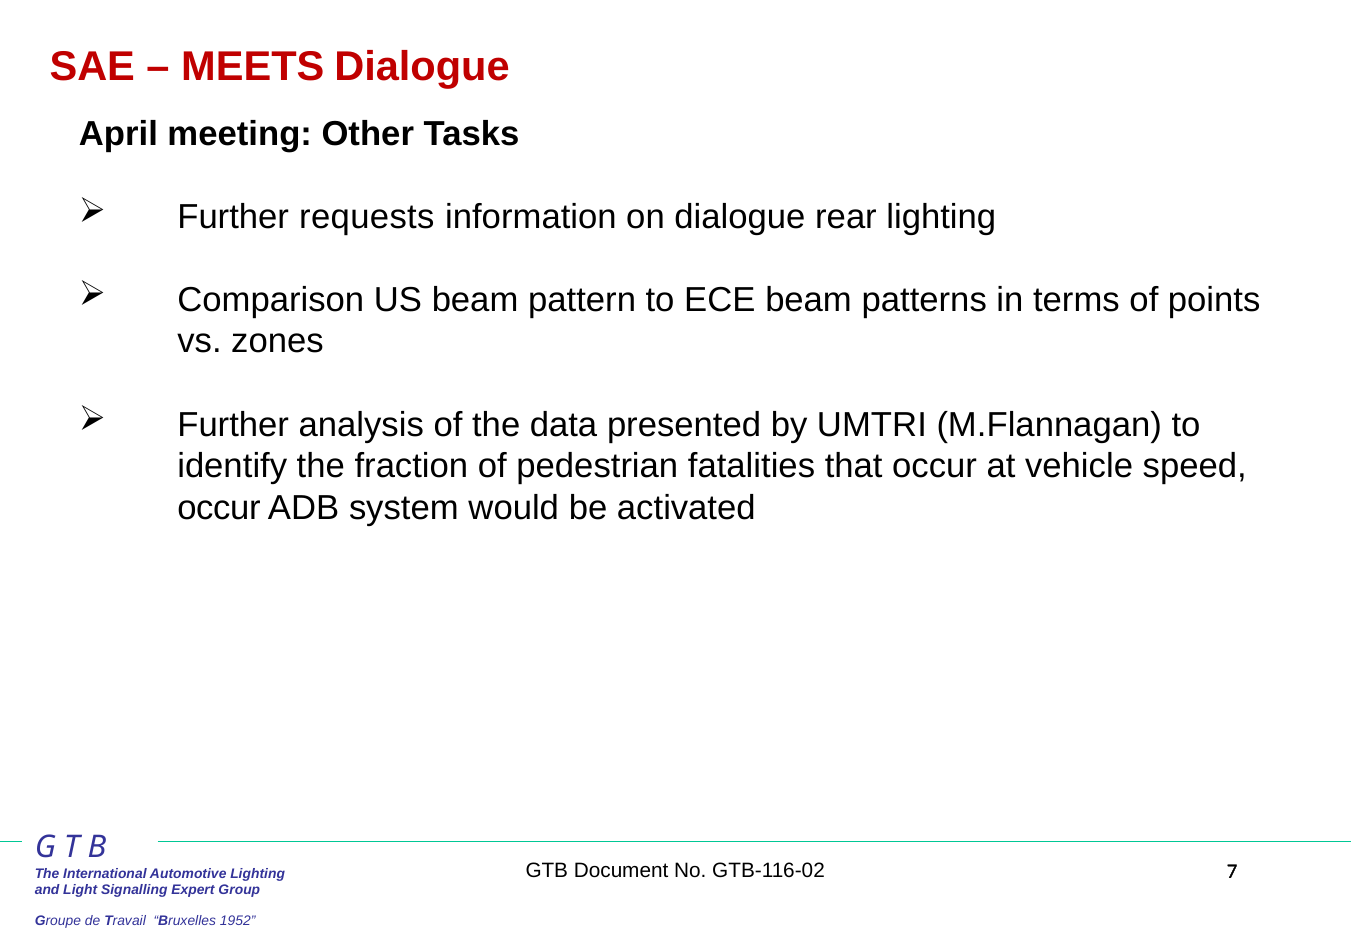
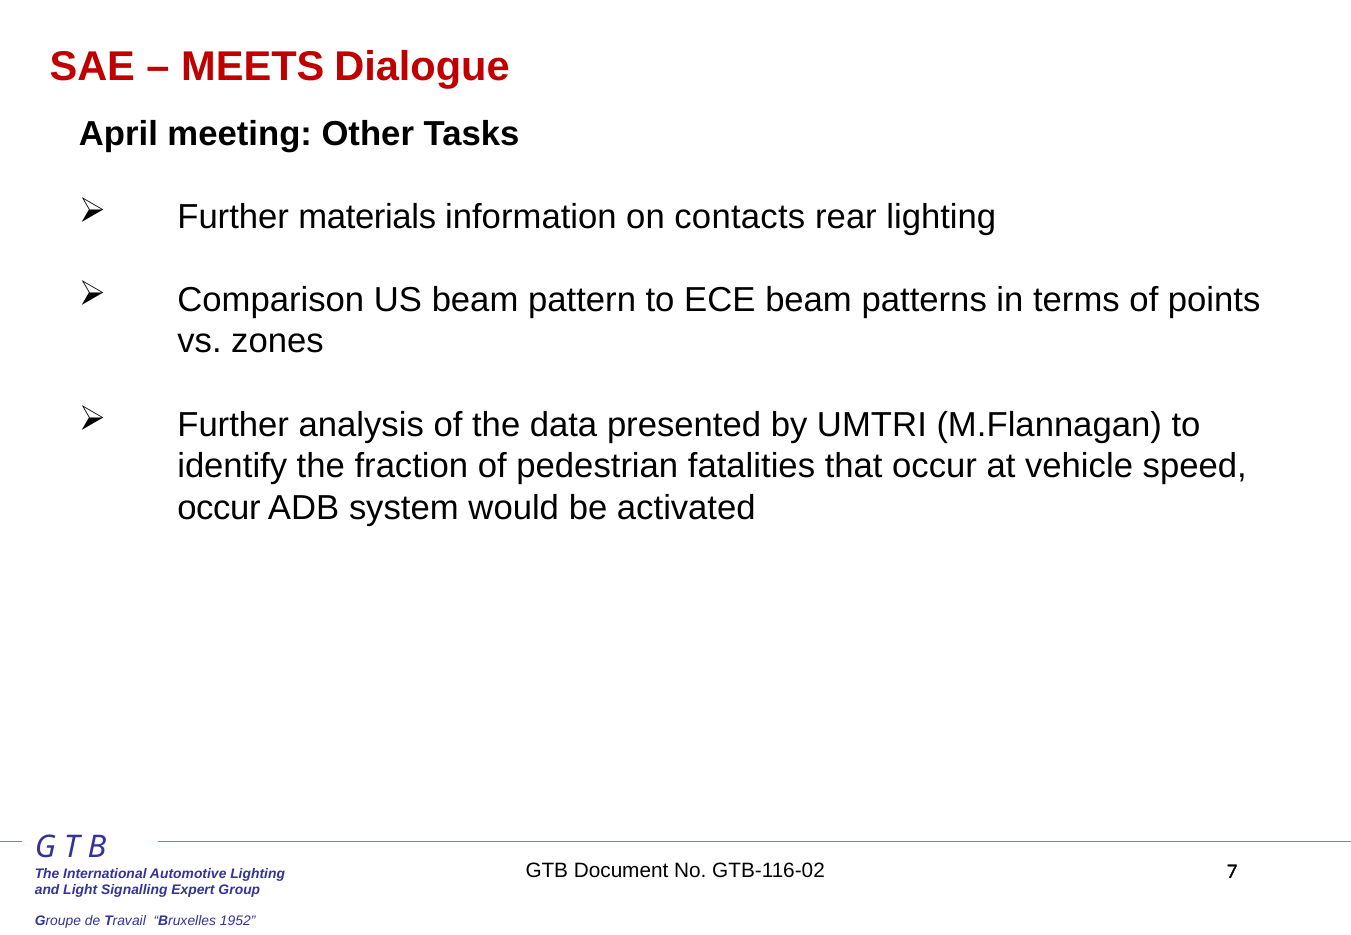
requests: requests -> materials (367, 217)
on dialogue: dialogue -> contacts (740, 217)
